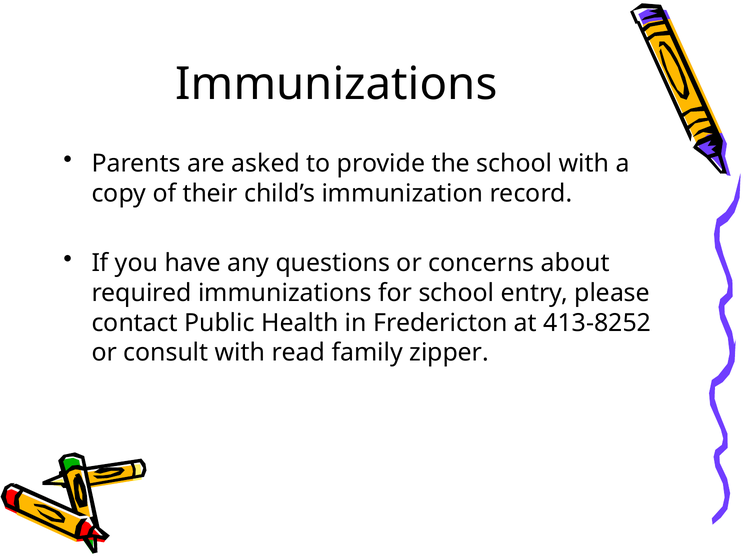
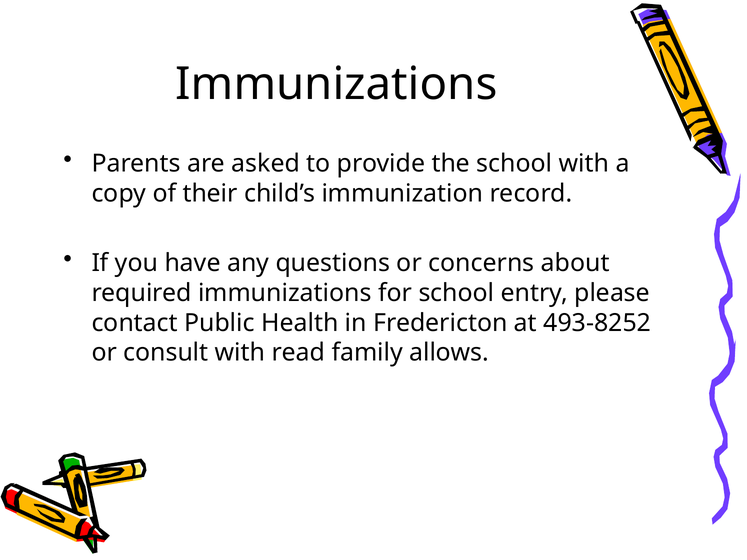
413-8252: 413-8252 -> 493-8252 (597, 323)
zipper: zipper -> allows (449, 353)
